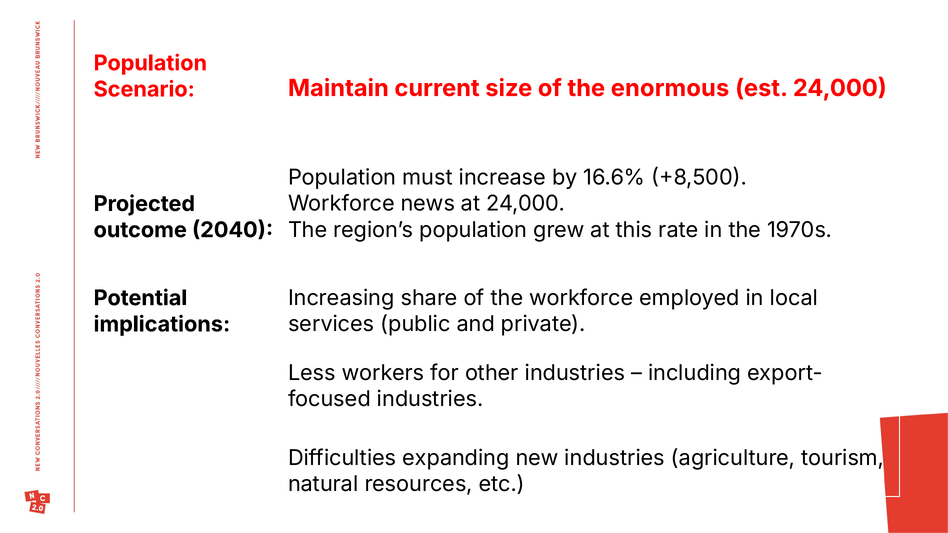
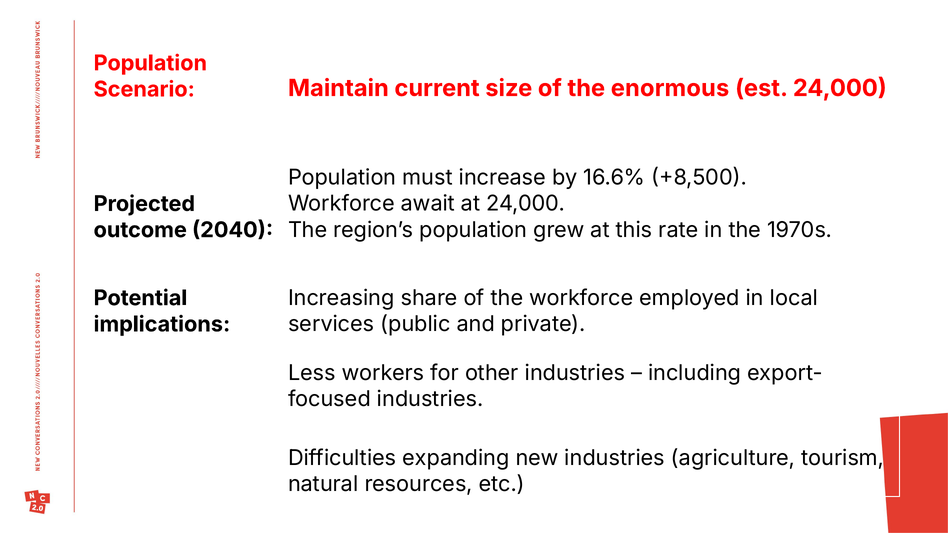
news: news -> await (428, 204)
